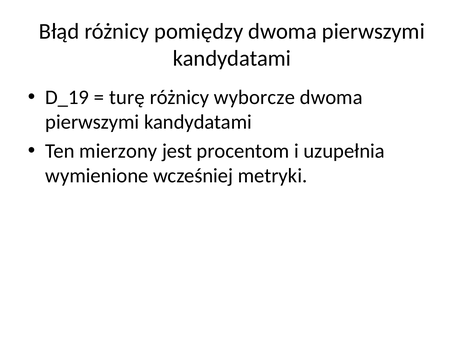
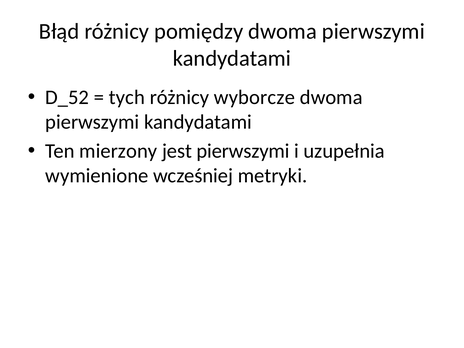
D_19: D_19 -> D_52 (67, 97)
turę: turę -> tych (127, 97)
jest procentom: procentom -> pierwszymi (243, 151)
